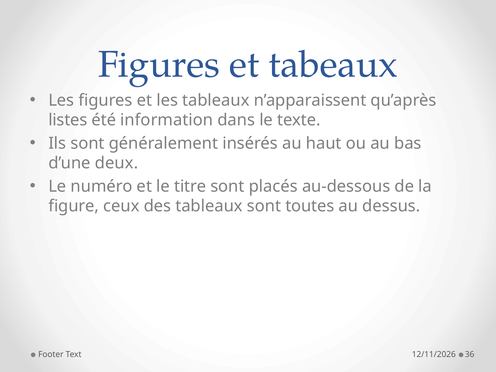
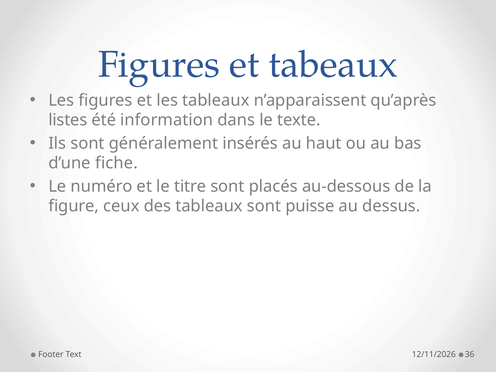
deux: deux -> fiche (117, 163)
toutes: toutes -> puisse (310, 206)
